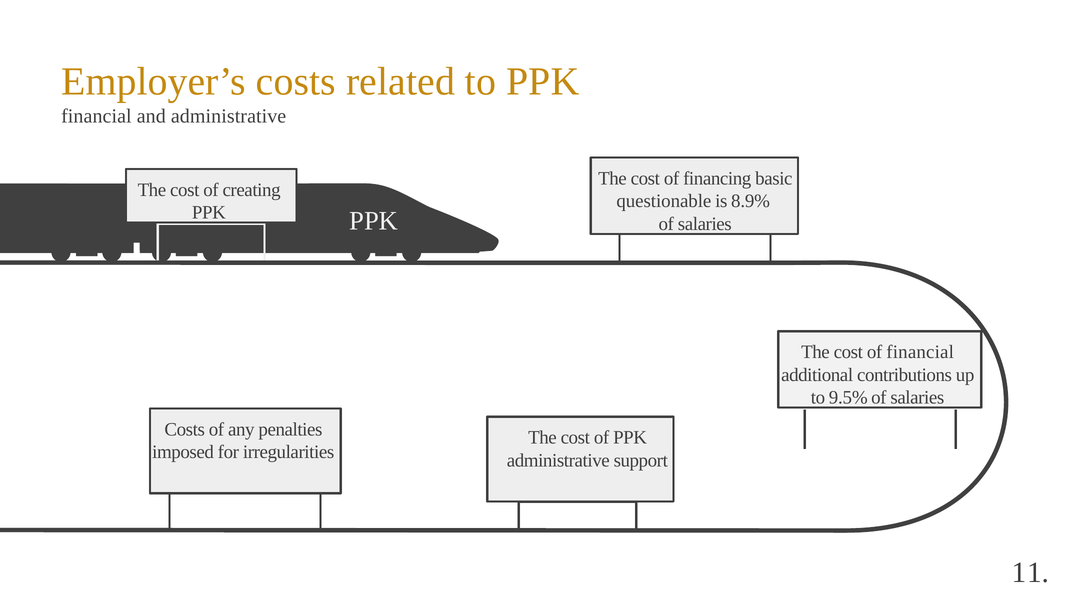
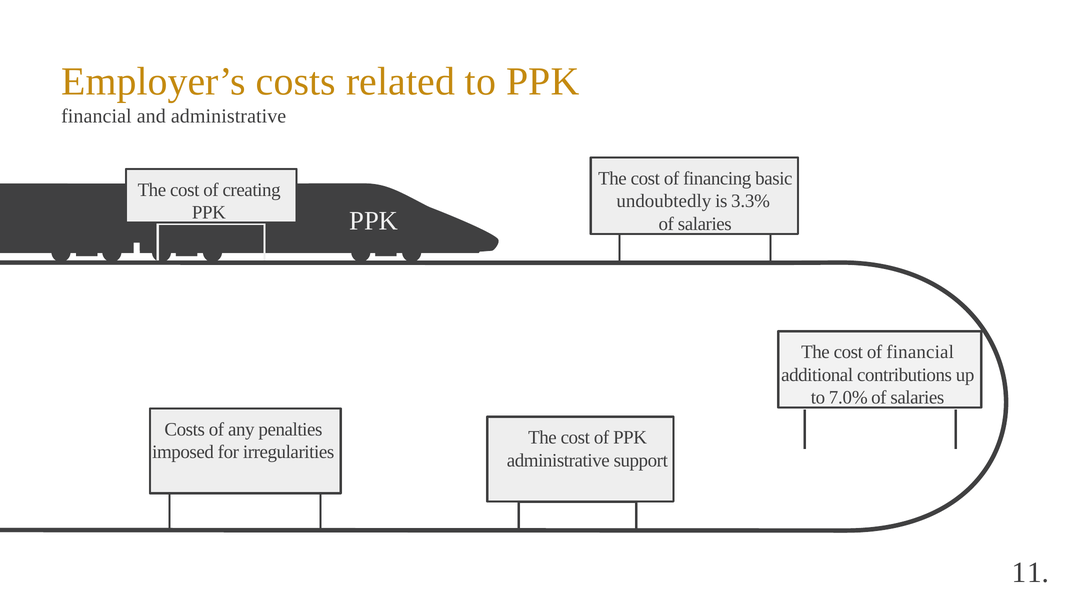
questionable: questionable -> undoubtedly (664, 201)
8.9%: 8.9% -> 3.3% (751, 201)
9.5%: 9.5% -> 7.0% (848, 398)
